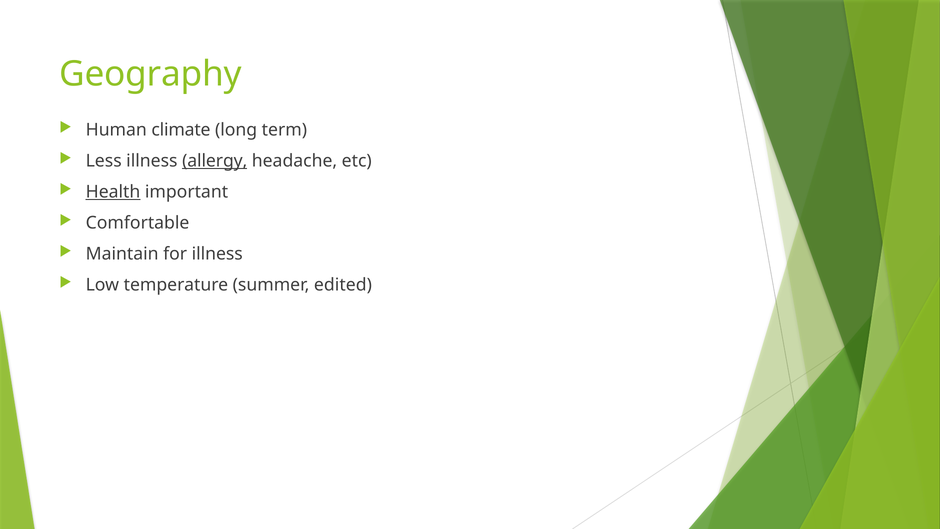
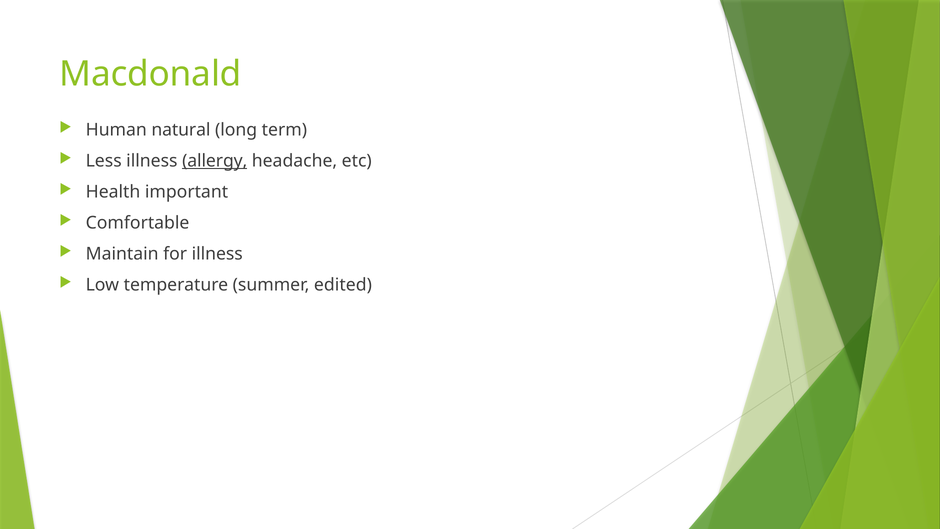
Geography: Geography -> Macdonald (150, 74)
climate: climate -> natural (181, 130)
Health underline: present -> none (113, 192)
